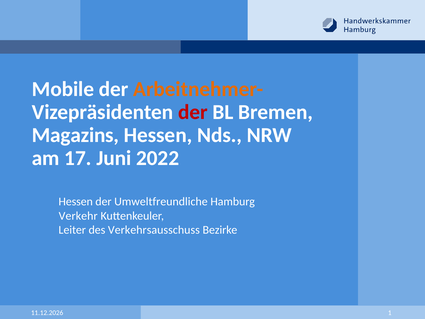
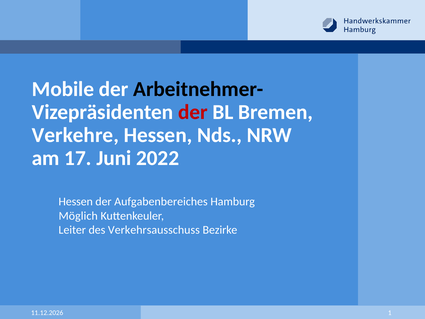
Arbeitnehmer- colour: orange -> black (198, 89)
Magazins: Magazins -> Verkehre (75, 135)
Umweltfreundliche: Umweltfreundliche -> Aufgabenbereiches (161, 202)
Verkehr: Verkehr -> Möglich (78, 216)
